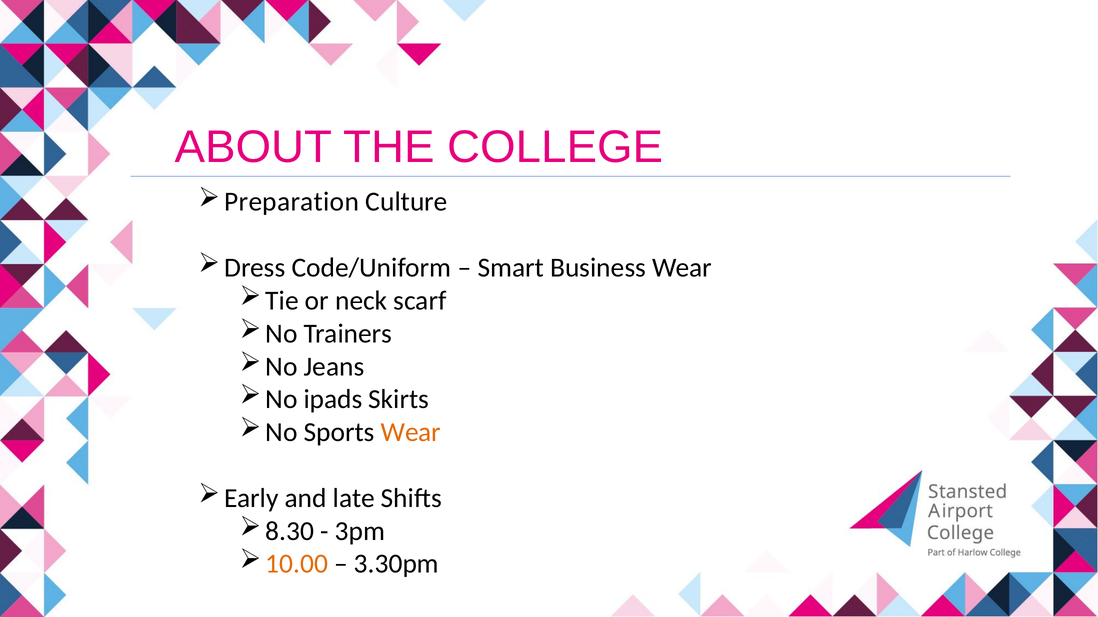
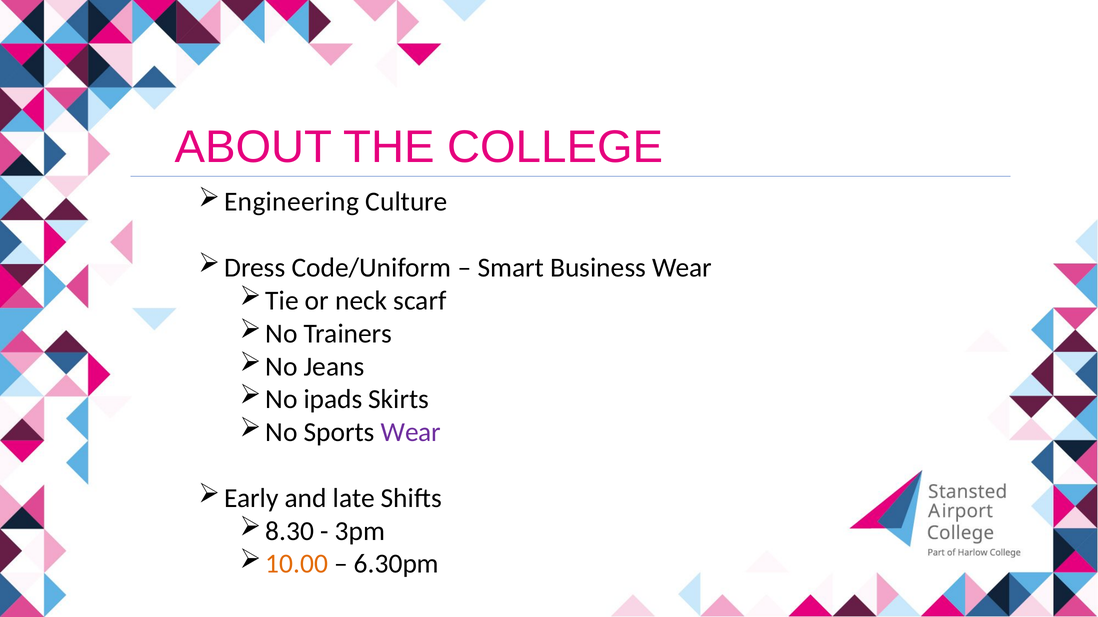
Preparation: Preparation -> Engineering (292, 202)
Wear colour: orange -> purple (411, 433)
3.30pm: 3.30pm -> 6.30pm (396, 564)
